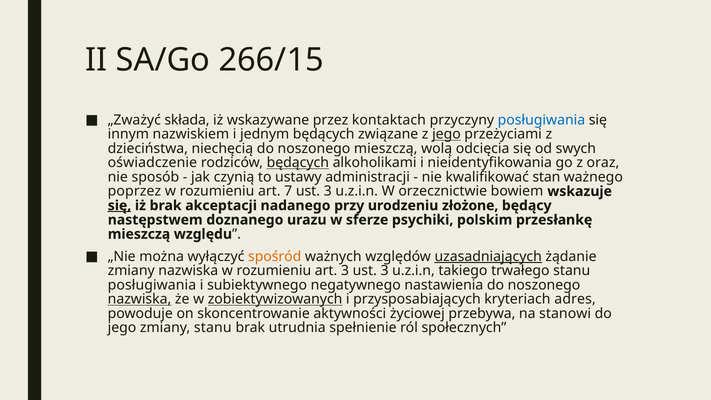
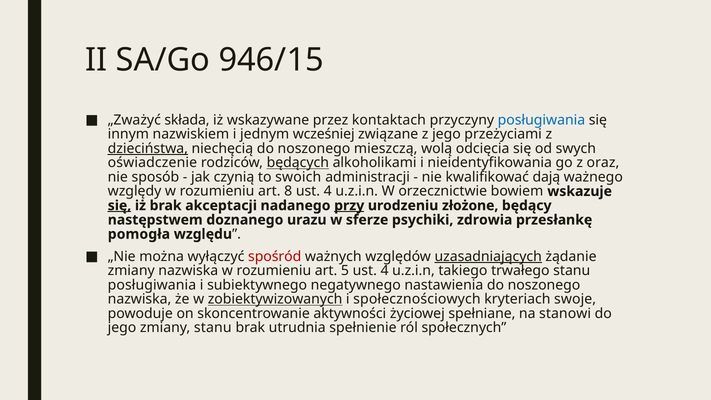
266/15: 266/15 -> 946/15 (271, 60)
jednym będących: będących -> wcześniej (324, 134)
jego underline: present -> none (446, 134)
dzieciństwa underline: none -> present (148, 148)
ustawy: ustawy -> swoich (298, 177)
stan: stan -> dają (546, 177)
poprzez: poprzez -> względy (135, 191)
7: 7 -> 8 (288, 191)
3: 3 -> 4 (328, 191)
przy underline: none -> present (349, 206)
polskim: polskim -> zdrowia (485, 220)
mieszczą: mieszczą -> pomogła (139, 234)
spośród colour: orange -> red (275, 256)
art 3: 3 -> 5 (345, 271)
3: 3 -> 4 (385, 271)
nazwiska underline: present -> none (140, 299)
przysposabiających: przysposabiających -> społecznościowych (417, 299)
adres: adres -> swoje (575, 299)
przebywa: przebywa -> spełniane (482, 313)
